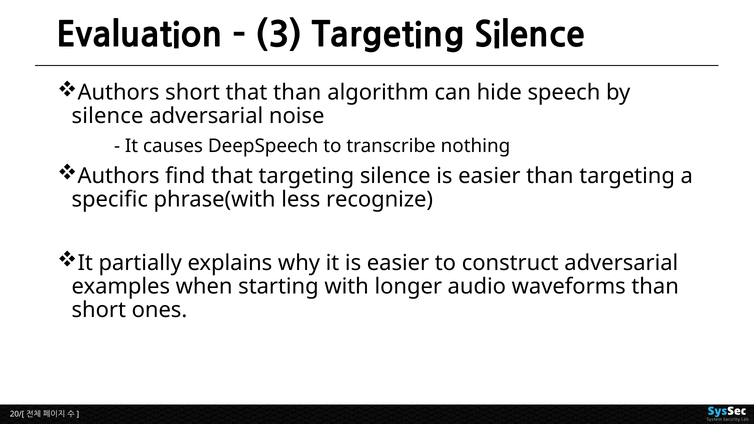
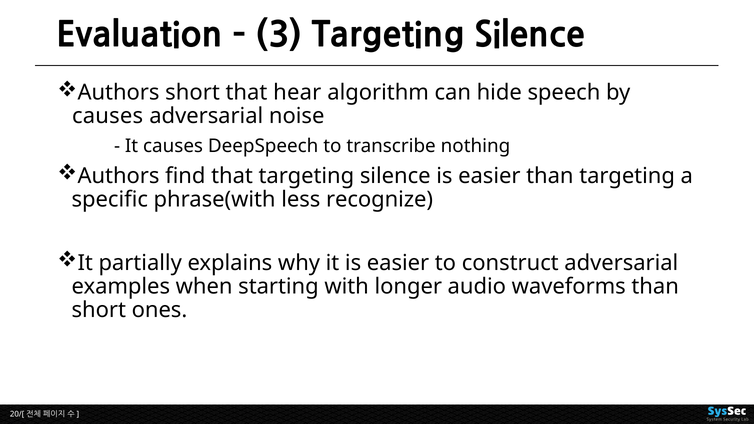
that than: than -> hear (297, 93)
silence: silence -> causes (108, 116)
